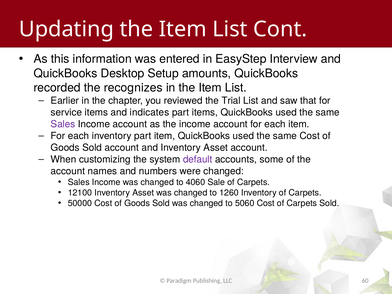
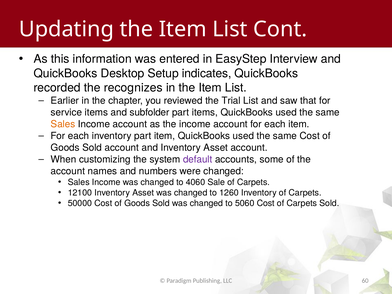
amounts: amounts -> indicates (207, 73)
indicates: indicates -> subfolder (150, 112)
Sales colour: purple -> orange (63, 124)
